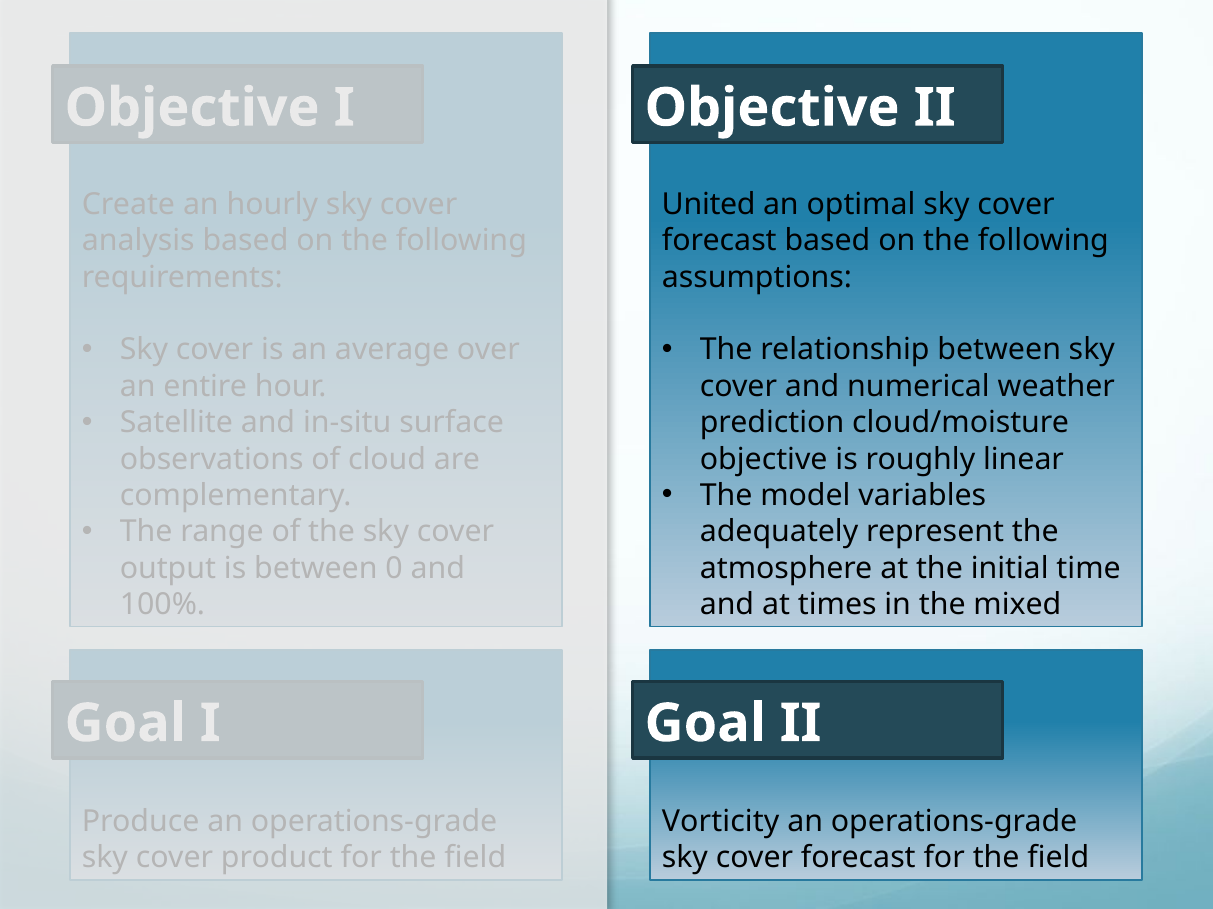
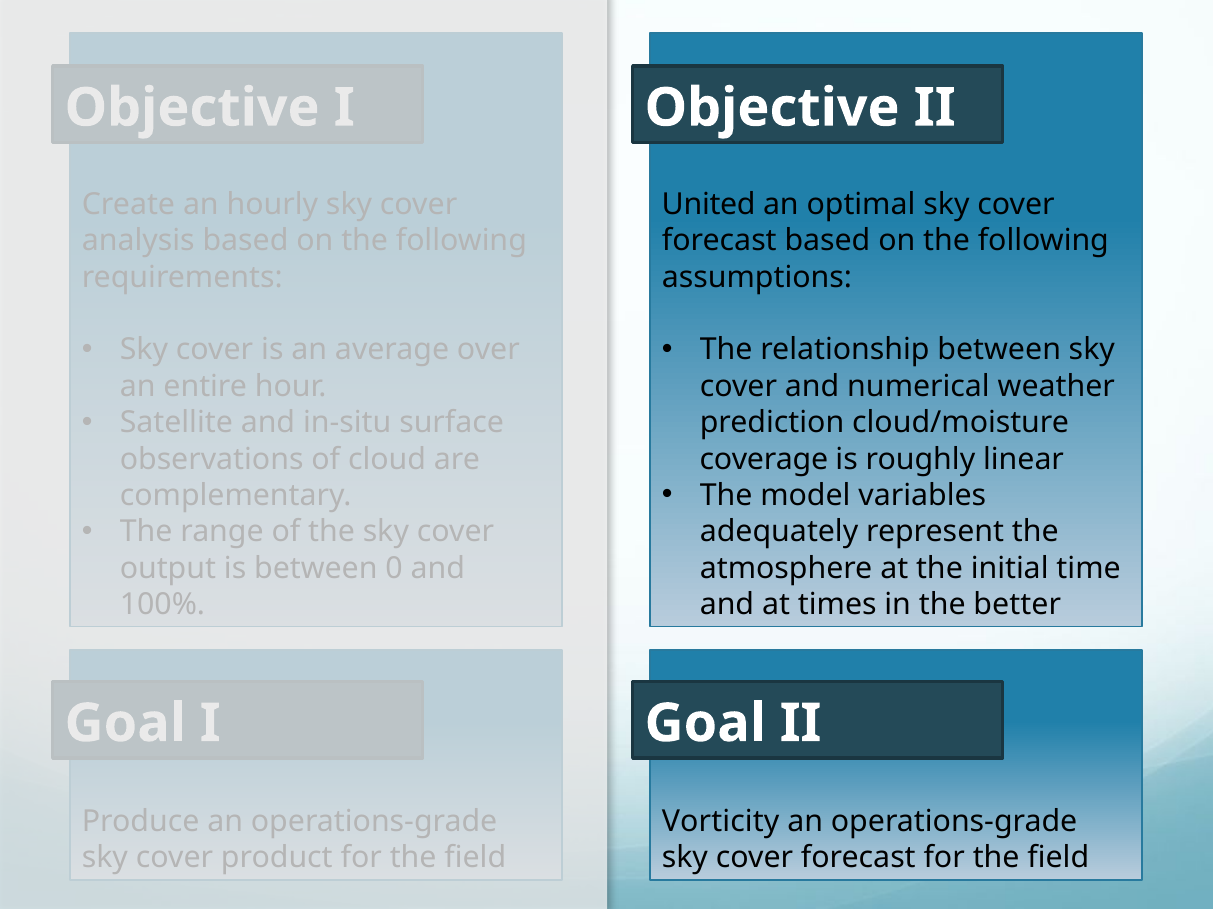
objective: objective -> coverage (764, 459)
mixed: mixed -> better (1017, 605)
